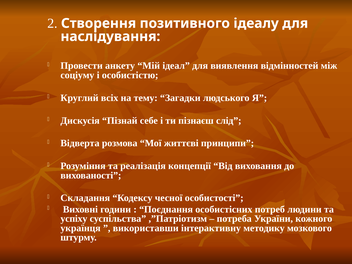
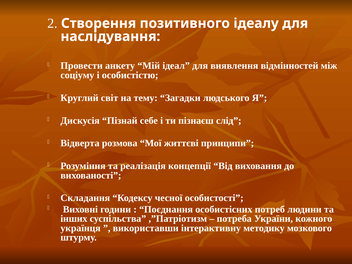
всіх: всіх -> світ (110, 98)
успіху: успіху -> інших (74, 219)
